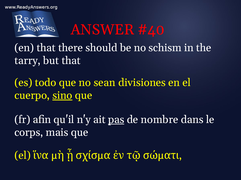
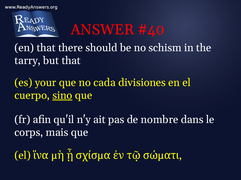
todo: todo -> your (46, 83)
sean: sean -> cada (105, 83)
pas underline: present -> none (116, 120)
